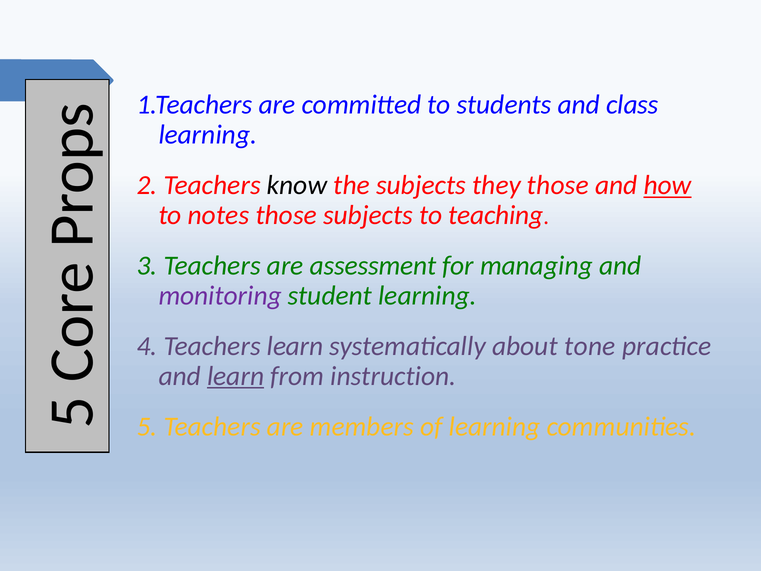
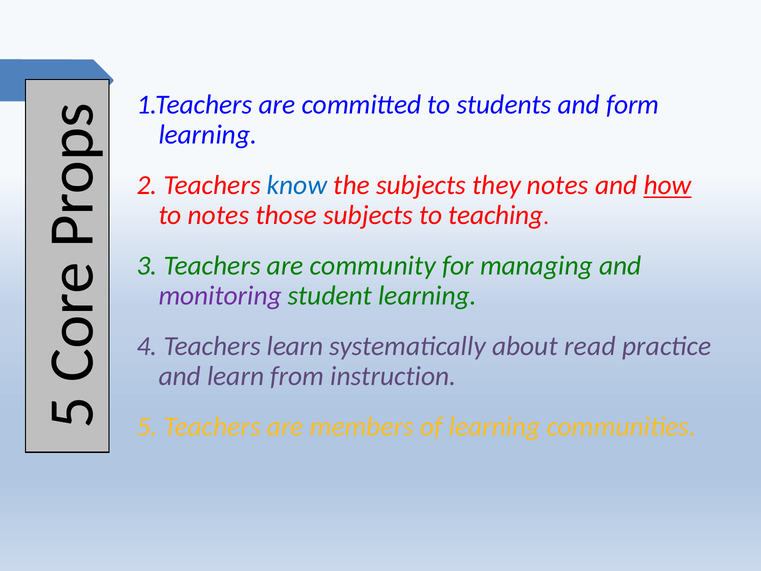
class: class -> form (632, 105)
know colour: black -> blue (297, 185)
they those: those -> notes (558, 185)
assessment: assessment -> community (373, 266)
tone: tone -> read (590, 346)
learn underline: present -> none (236, 376)
